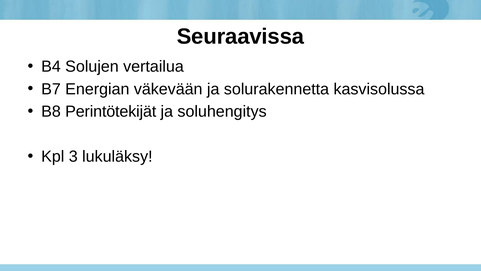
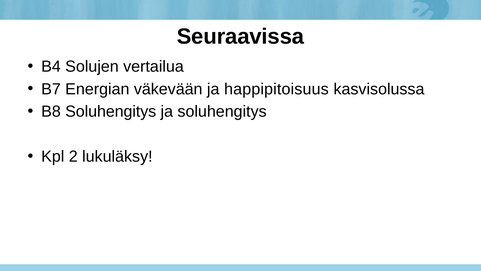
solurakennetta: solurakennetta -> happipitoisuus (276, 89)
B8 Perintötekijät: Perintötekijät -> Soluhengitys (111, 111)
3: 3 -> 2 (73, 156)
